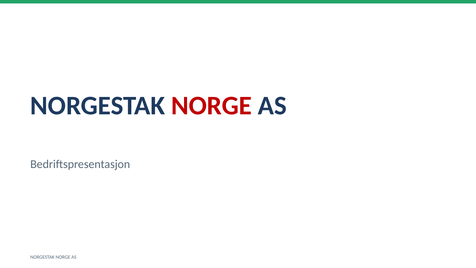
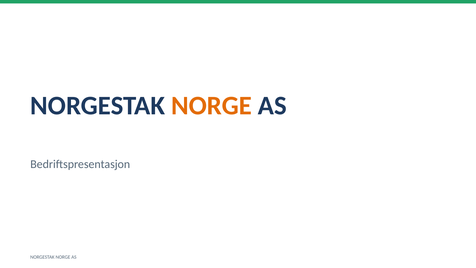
NORGE colour: red -> orange (211, 106)
